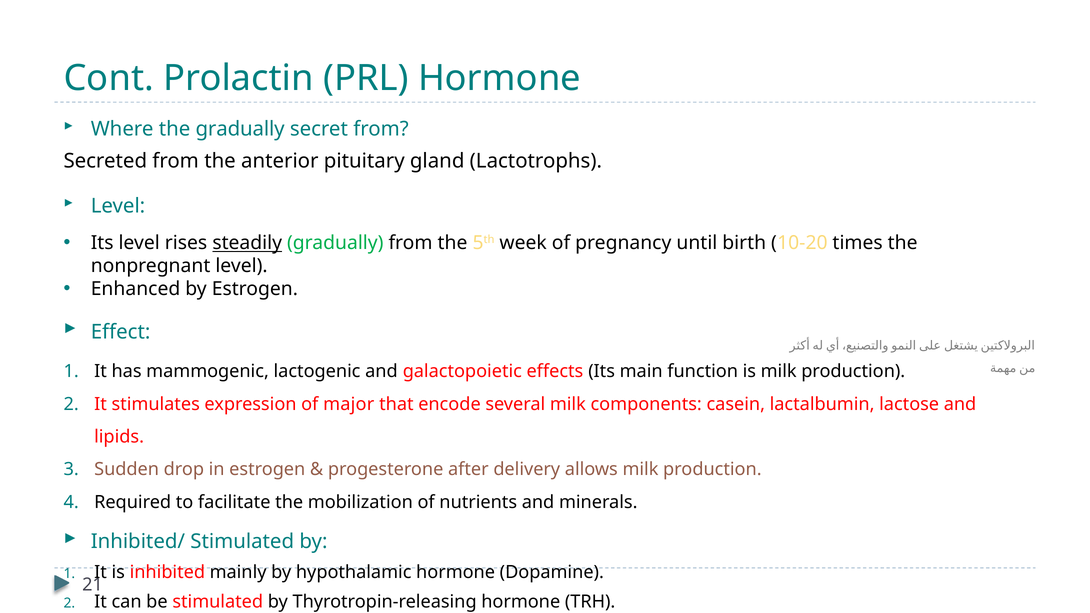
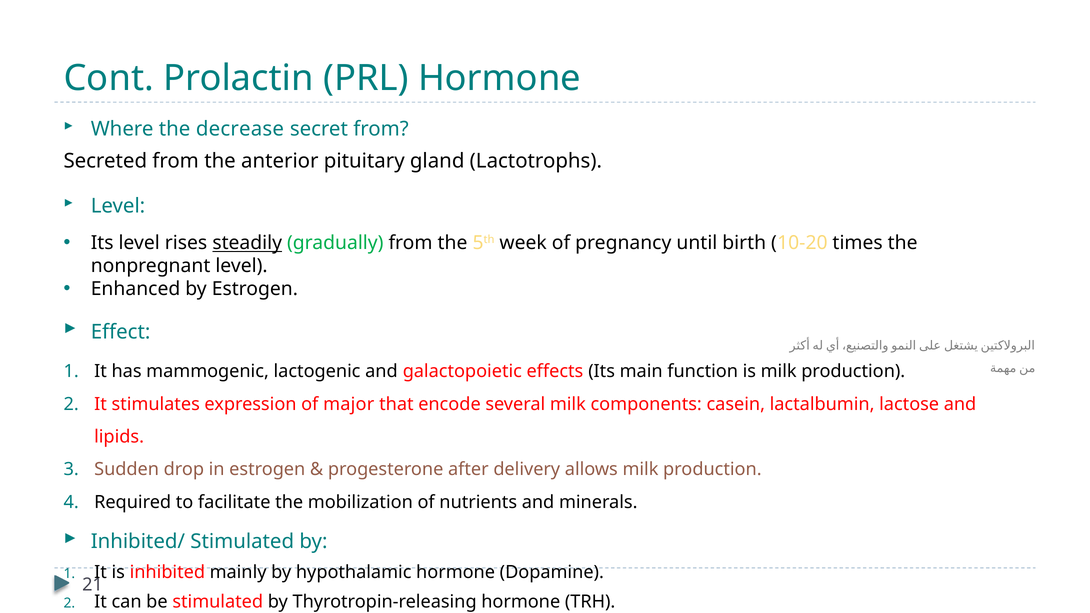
the gradually: gradually -> decrease (240, 129)
